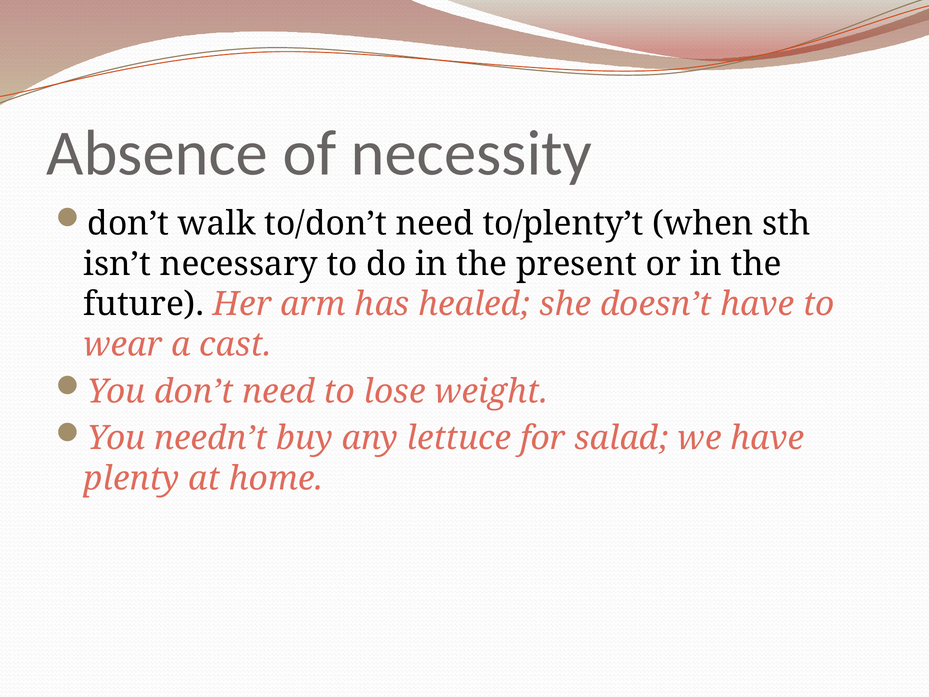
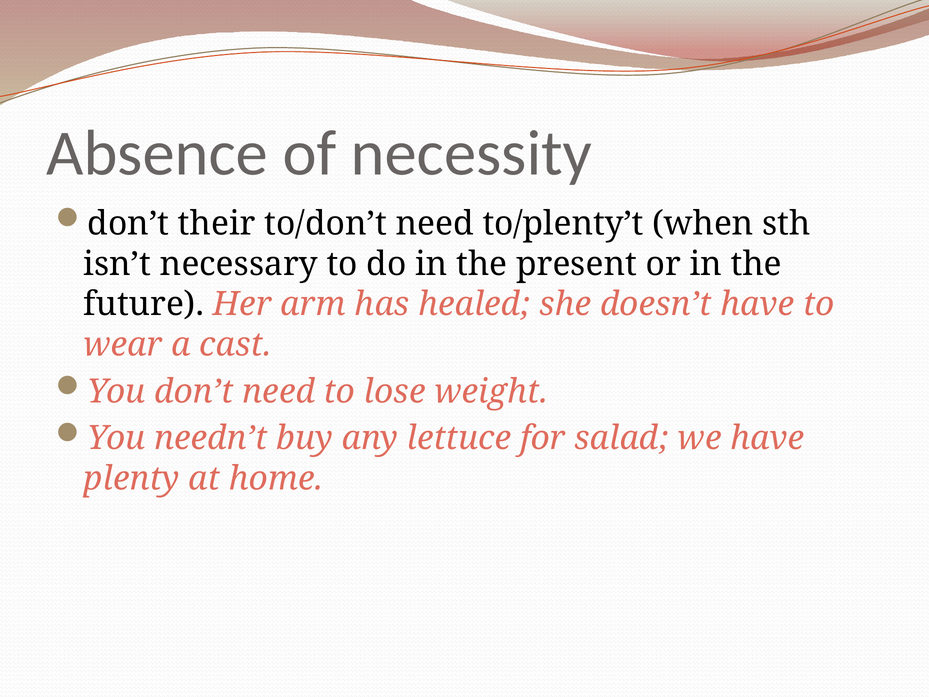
walk: walk -> their (217, 224)
